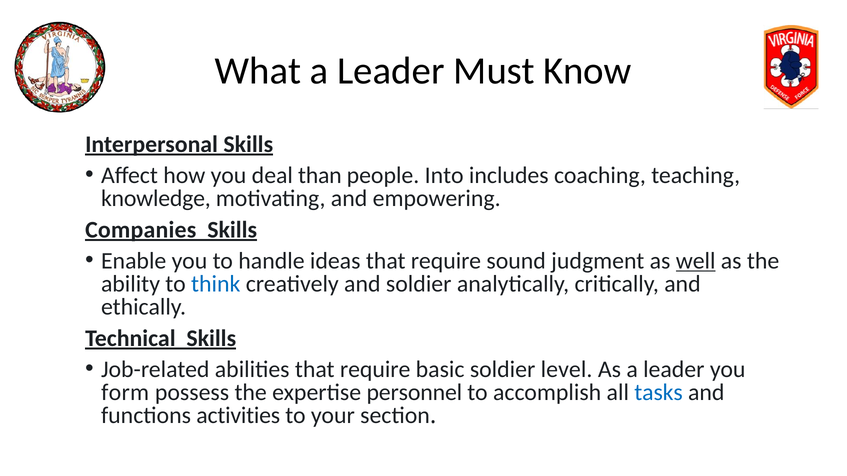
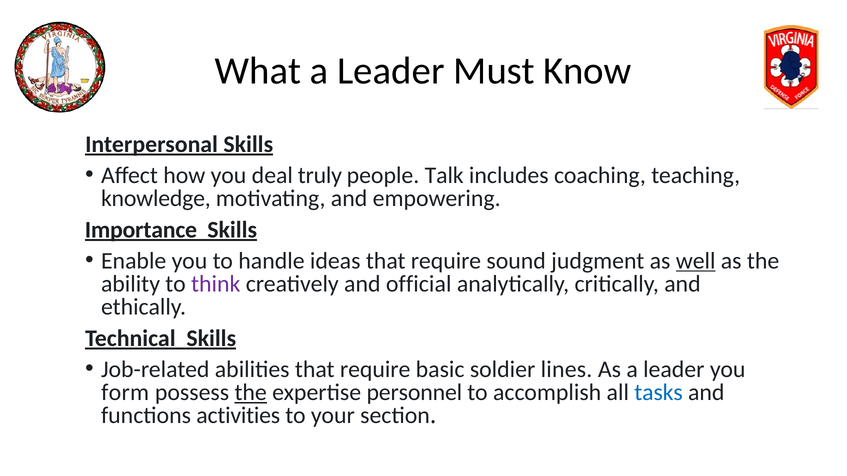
than: than -> truly (320, 176)
Into: Into -> Talk (444, 176)
Companies: Companies -> Importance (141, 230)
think colour: blue -> purple (216, 284)
and soldier: soldier -> official (419, 284)
level: level -> lines (567, 370)
the underline: none -> present (251, 393)
